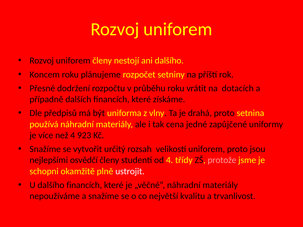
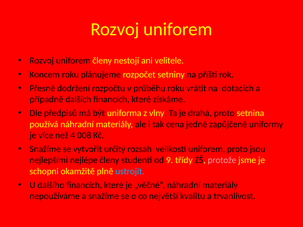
ani dalšího: dalšího -> velitele (169, 61)
923: 923 -> 008 (84, 135)
osvědčí: osvědčí -> nejlépe (84, 160)
od 4: 4 -> 9 (170, 160)
ustrojit colour: white -> light blue (130, 171)
